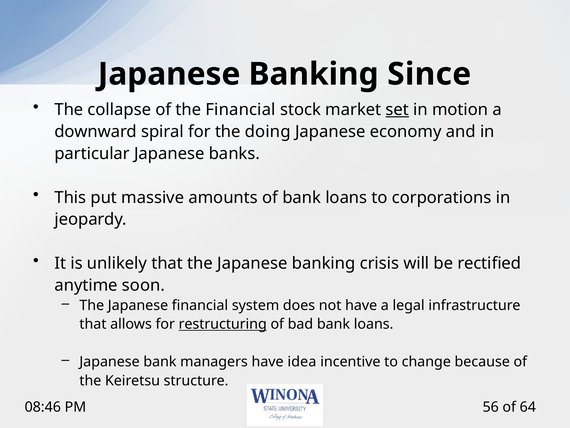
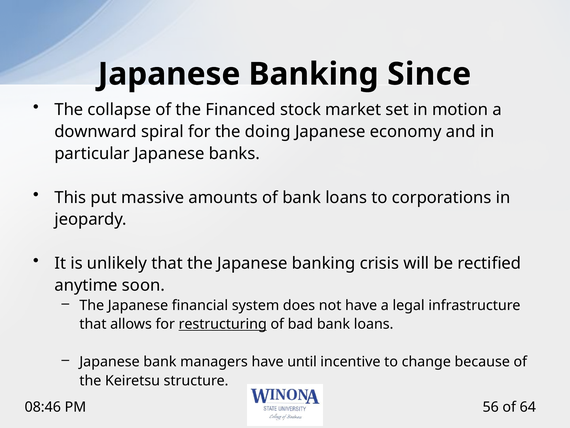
the Financial: Financial -> Financed (241, 110)
set underline: present -> none (397, 110)
idea: idea -> until (302, 361)
